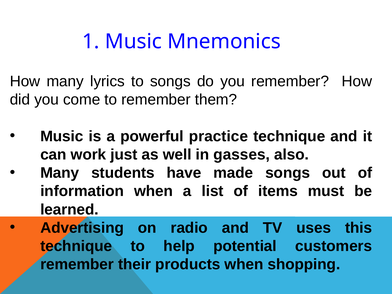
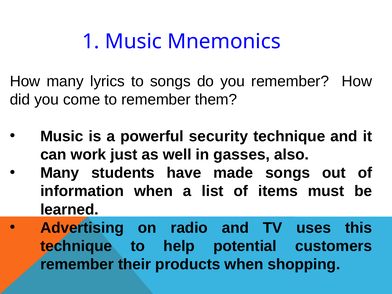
practice: practice -> security (218, 136)
